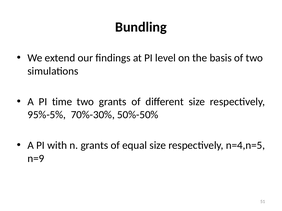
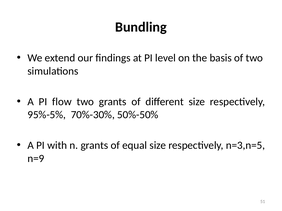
time: time -> flow (62, 102)
n=4,n=5: n=4,n=5 -> n=3,n=5 (245, 146)
